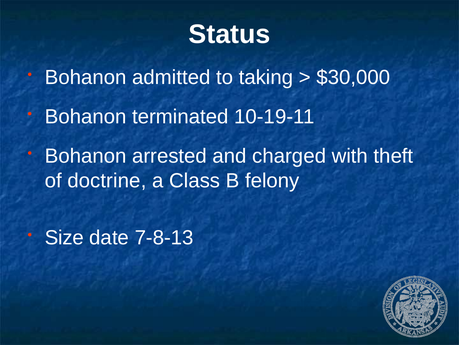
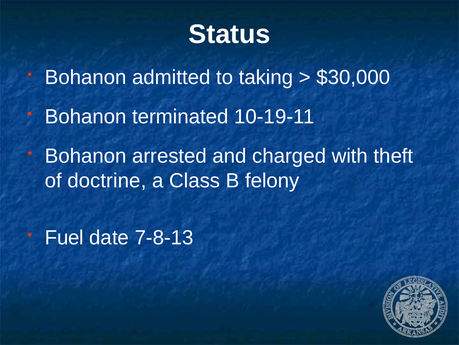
Size: Size -> Fuel (64, 237)
